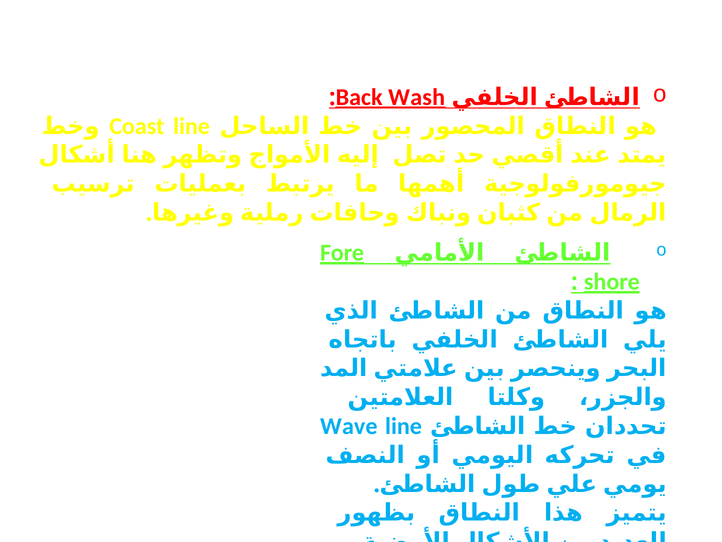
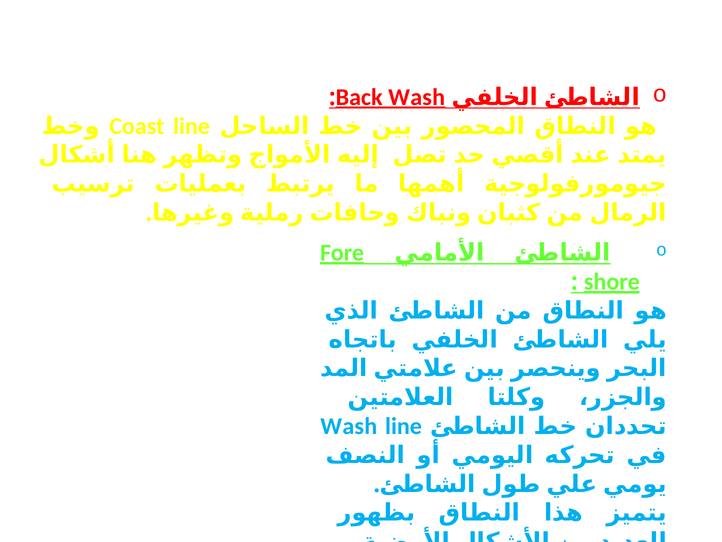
Wave: Wave -> Wash (349, 426)
